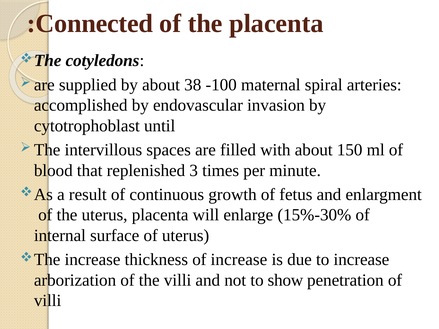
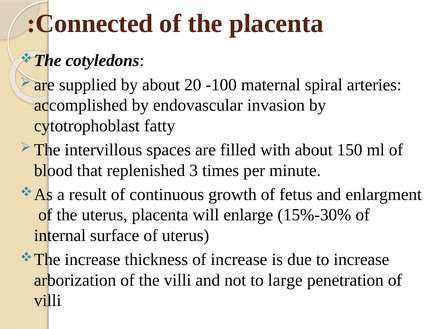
38: 38 -> 20 (193, 85)
until: until -> fatty (160, 126)
show: show -> large (285, 280)
